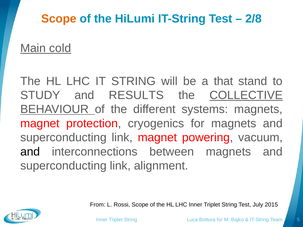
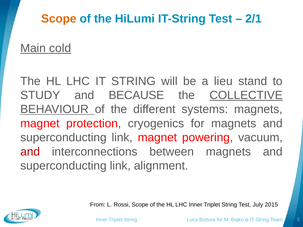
2/8: 2/8 -> 2/1 (253, 19)
that: that -> lieu (223, 81)
RESULTS: RESULTS -> BECAUSE (136, 95)
and colour: black -> red (30, 152)
